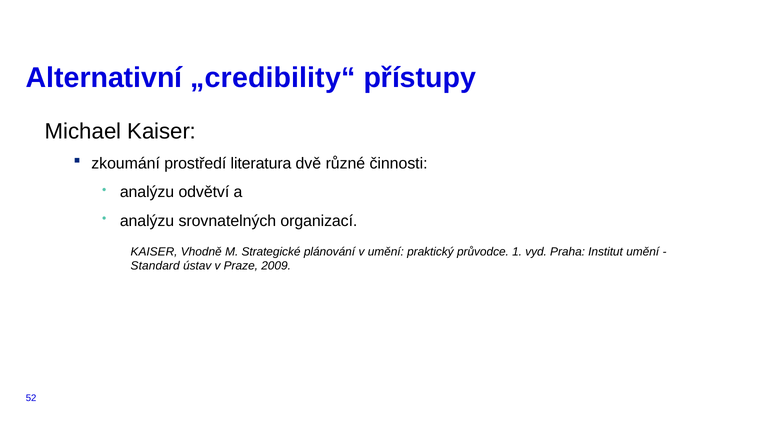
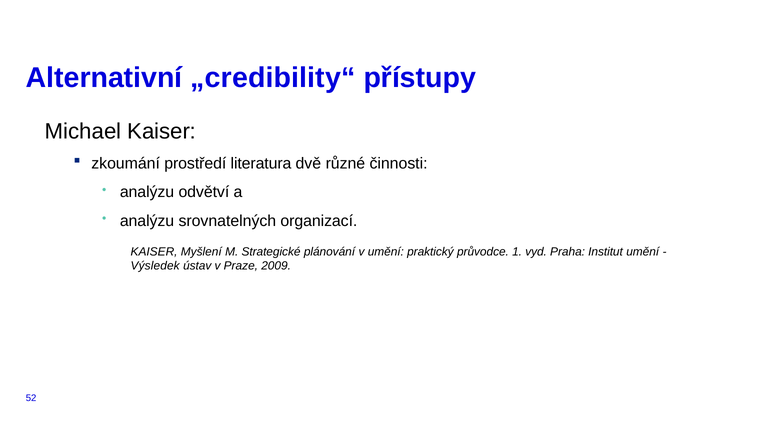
Vhodně: Vhodně -> Myšlení (201, 251)
Standard: Standard -> Výsledek (155, 266)
